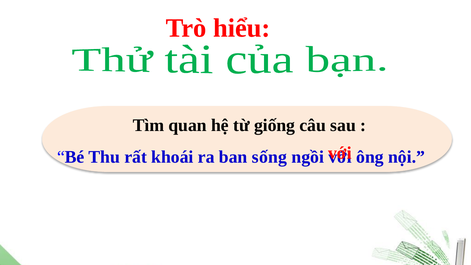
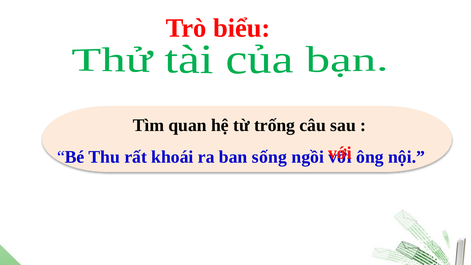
hiểu: hiểu -> biểu (242, 28)
giống: giống -> trống (275, 125)
